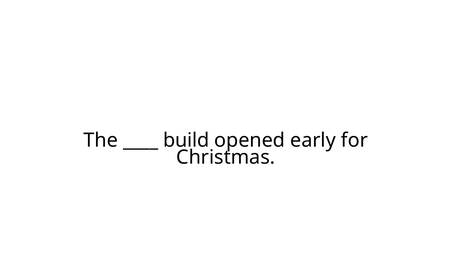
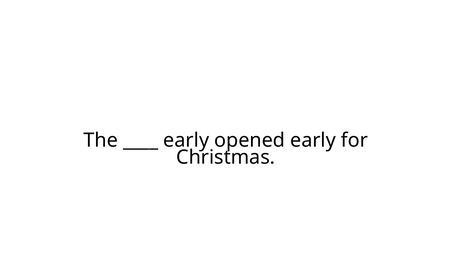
build: build -> early (186, 140)
